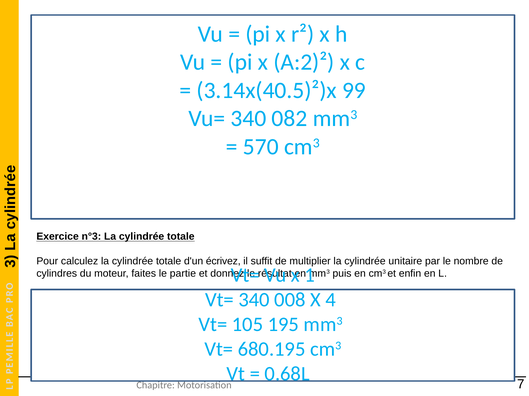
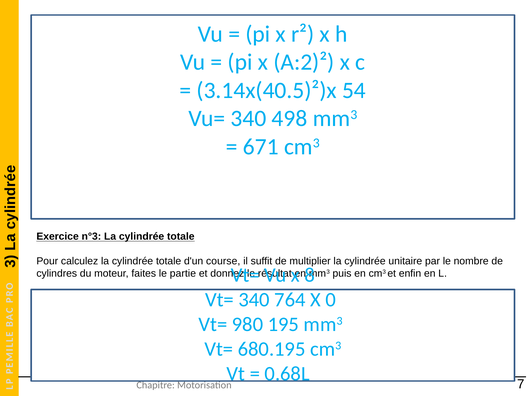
99: 99 -> 54 (354, 91)
082: 082 -> 498 (289, 119)
570: 570 -> 671 (261, 147)
écrivez: écrivez -> course (223, 262)
1: 1 -> 8 (310, 276)
008: 008 -> 764 (290, 300)
4: 4 -> 0 (331, 300)
105: 105 -> 980 (248, 325)
